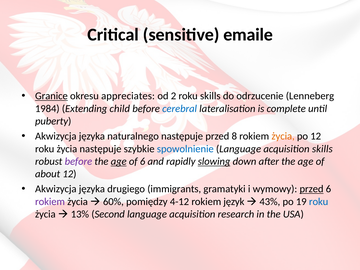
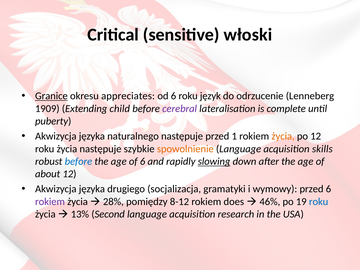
emaile: emaile -> włoski (248, 35)
od 2: 2 -> 6 (173, 96)
roku skills: skills -> język (210, 96)
1984: 1984 -> 1909 (47, 109)
cerebral colour: blue -> purple (180, 109)
8: 8 -> 1 (234, 136)
spowolnienie colour: blue -> orange (185, 149)
before colour: purple -> blue (78, 161)
age underline: present -> none (119, 161)
immigrants: immigrants -> socjalizacja (174, 189)
przed underline: present -> none (312, 189)
60%: 60% -> 28% (113, 202)
4-12: 4-12 -> 8-12 (179, 202)
język: język -> does (234, 202)
43%: 43% -> 46% (270, 202)
